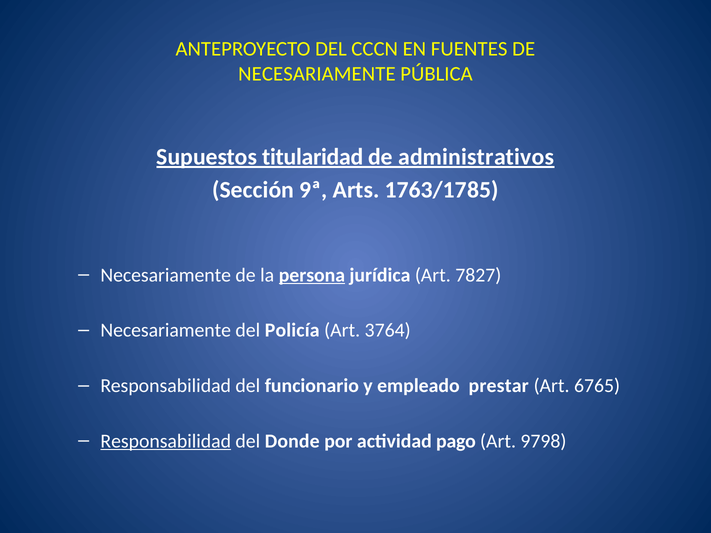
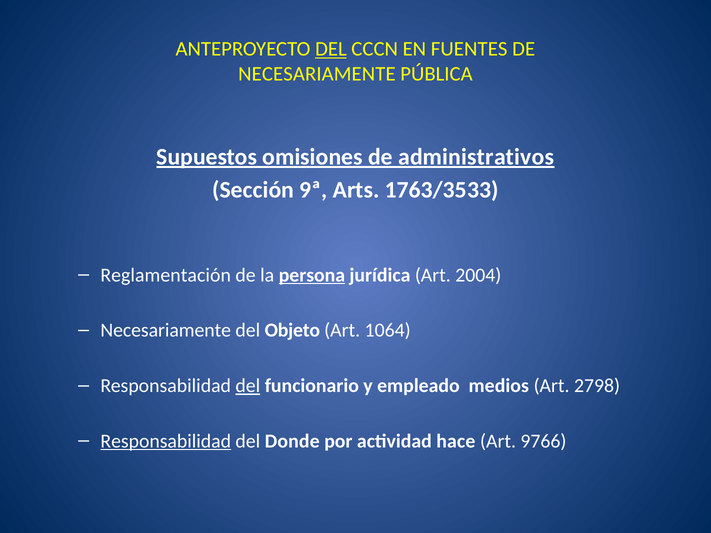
DEL underline: none -> present (331, 49)
titularidad: titularidad -> omisiones (313, 157)
1763/1785: 1763/1785 -> 1763/3533 (442, 190)
Necesariamente: Necesariamente -> Reglamentación (166, 275)
7827: 7827 -> 2004 (478, 275)
Policía: Policía -> Objeto (292, 331)
3764: 3764 -> 1064 (388, 331)
del underline: none -> present (248, 386)
prestar: prestar -> medios (499, 386)
6765: 6765 -> 2798 (597, 386)
pago: pago -> hace (456, 441)
9798: 9798 -> 9766 (543, 441)
